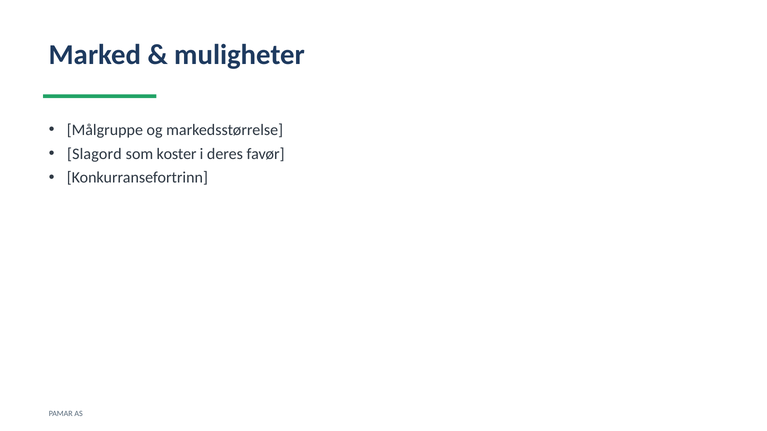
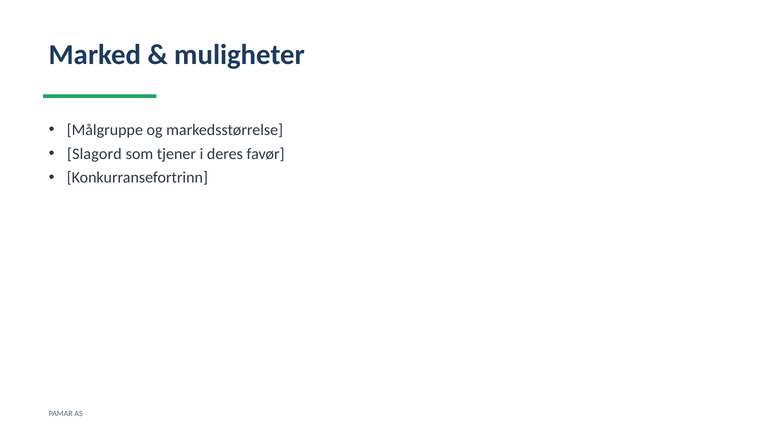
koster: koster -> tjener (176, 154)
